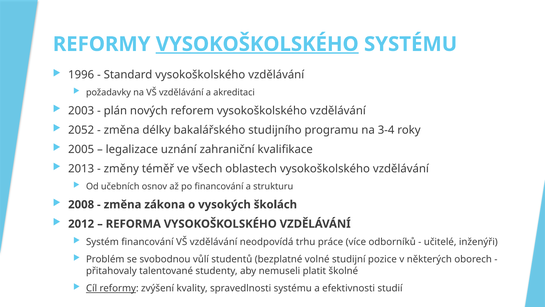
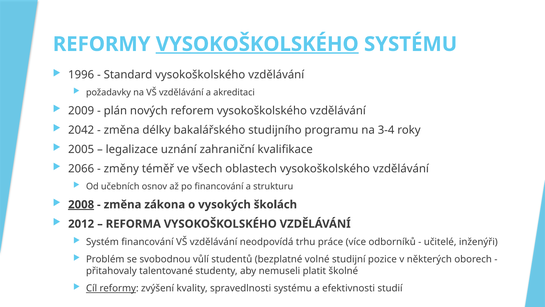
2003: 2003 -> 2009 (81, 110)
2052: 2052 -> 2042 (81, 130)
2013: 2013 -> 2066 (81, 168)
2008 underline: none -> present (81, 204)
